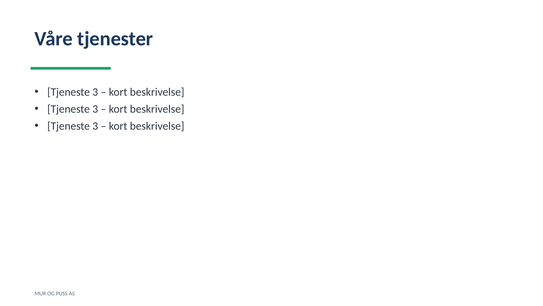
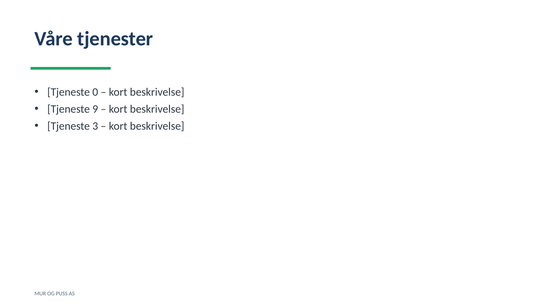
3: 3 -> 0 (95, 92)
3: 3 -> 9 (95, 109)
